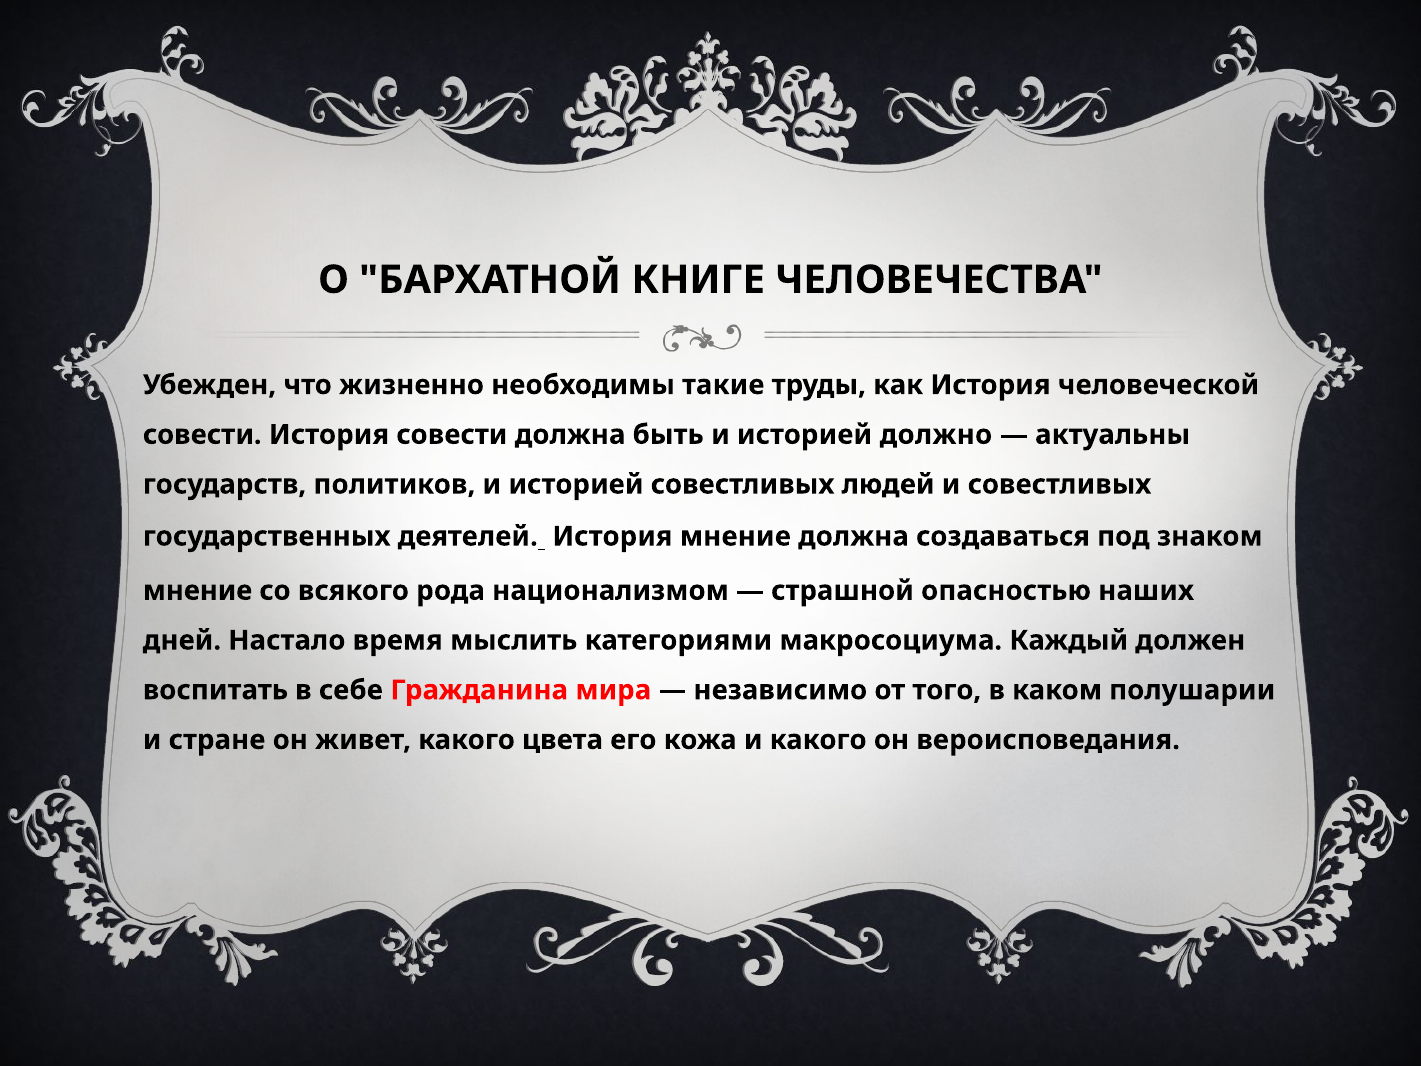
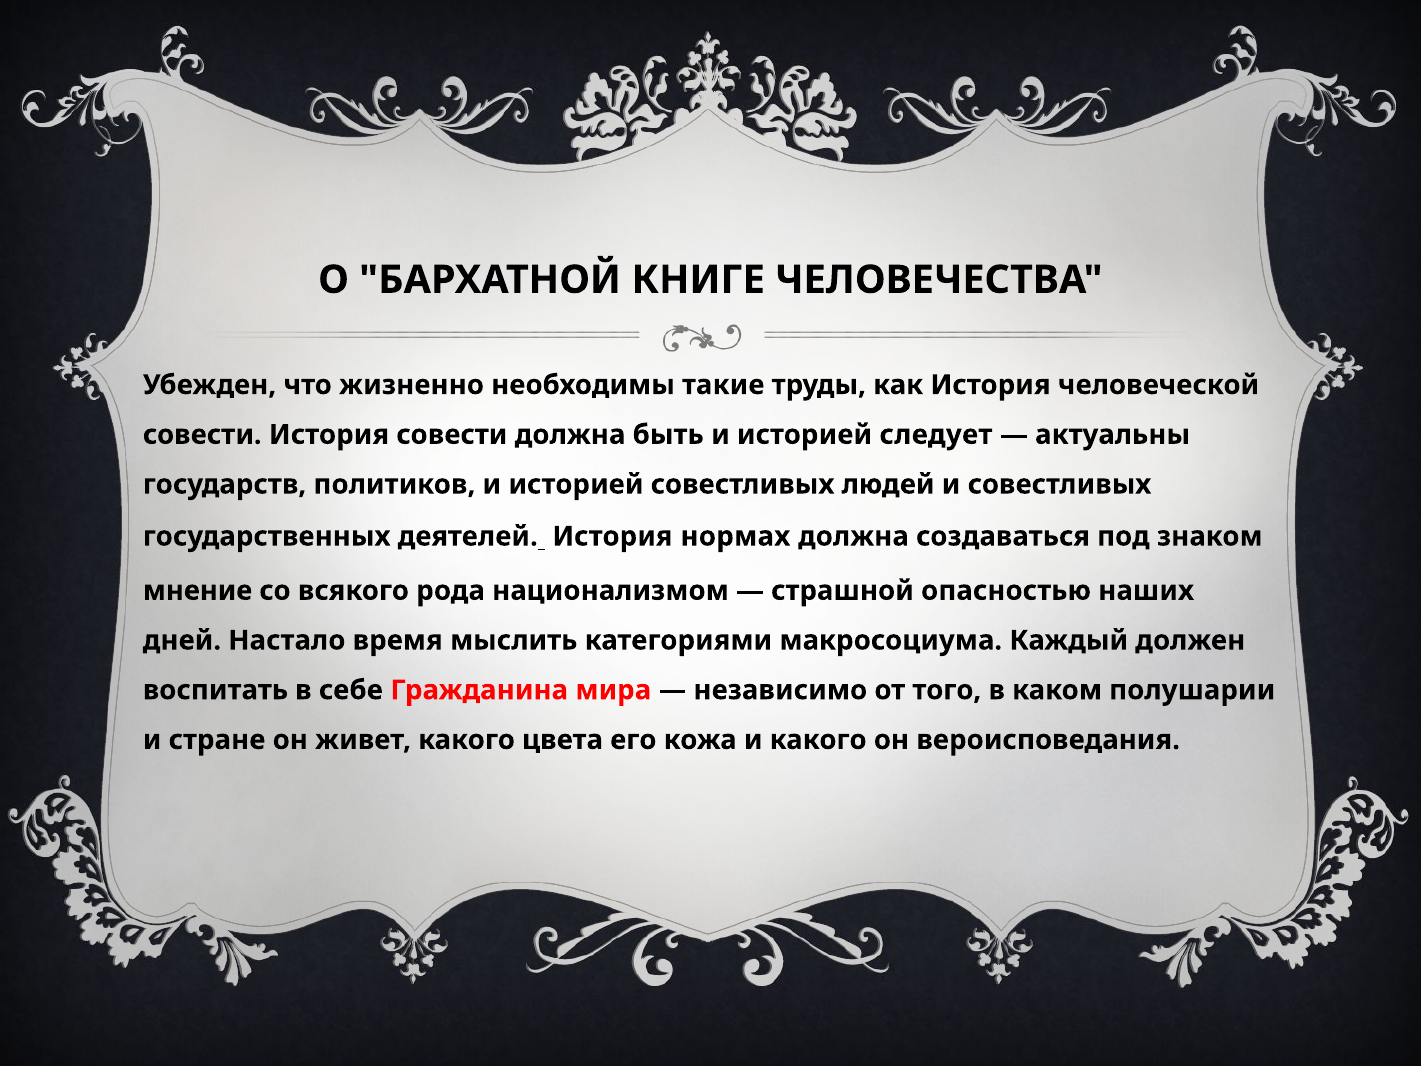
должно: должно -> следует (936, 435)
История мнение: мнение -> нормах (735, 536)
